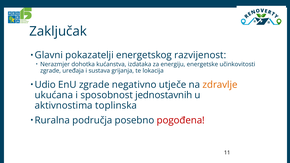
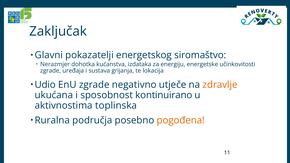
razvijenost: razvijenost -> siromaštvo (200, 55)
jednostavnih: jednostavnih -> kontinuirano (164, 95)
pogođena colour: red -> orange (181, 120)
